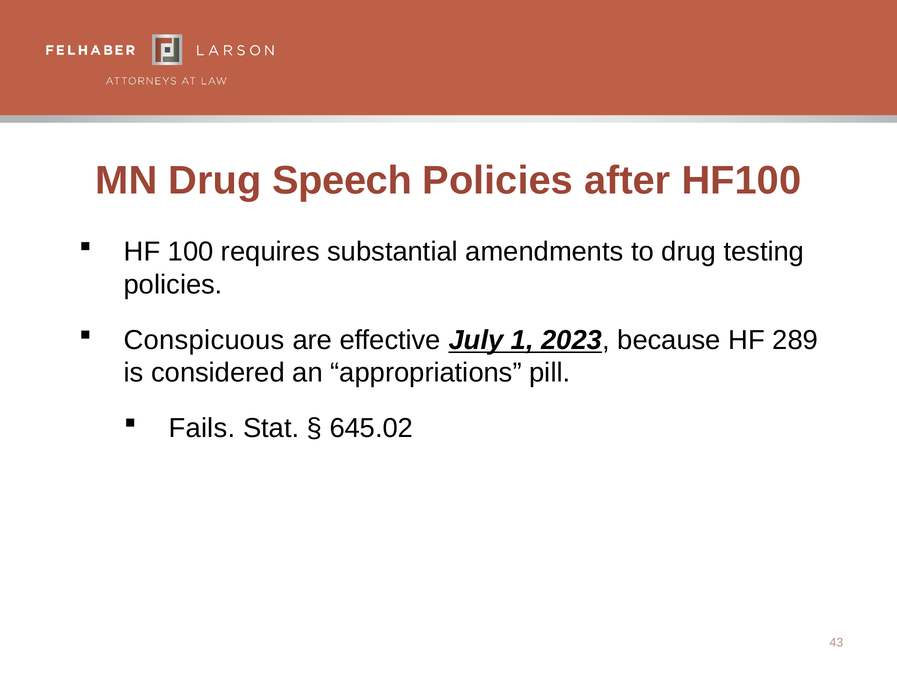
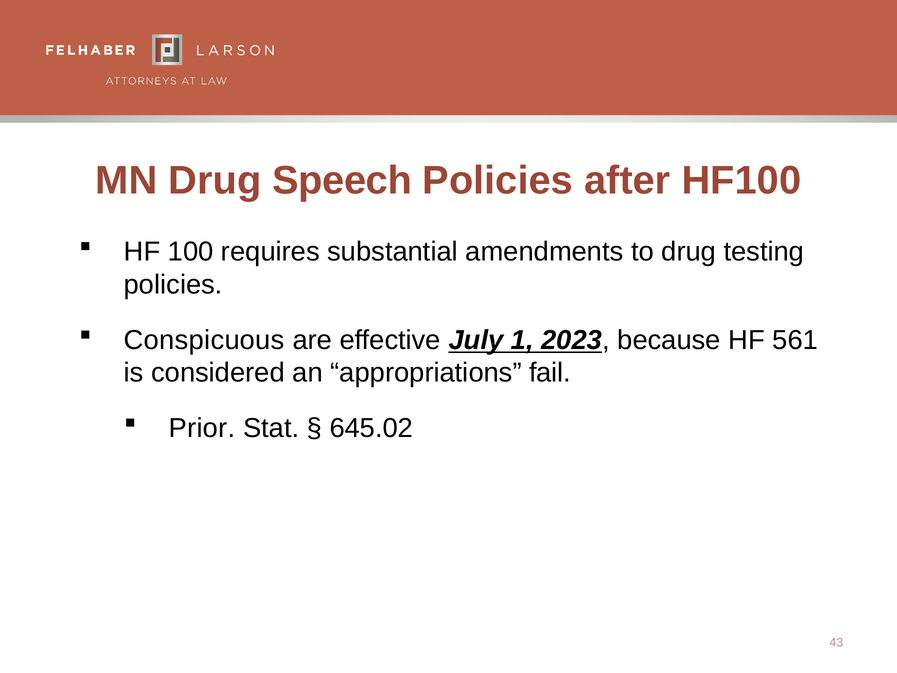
289: 289 -> 561 (795, 340)
pill: pill -> fail (550, 373)
Fails: Fails -> Prior (202, 428)
